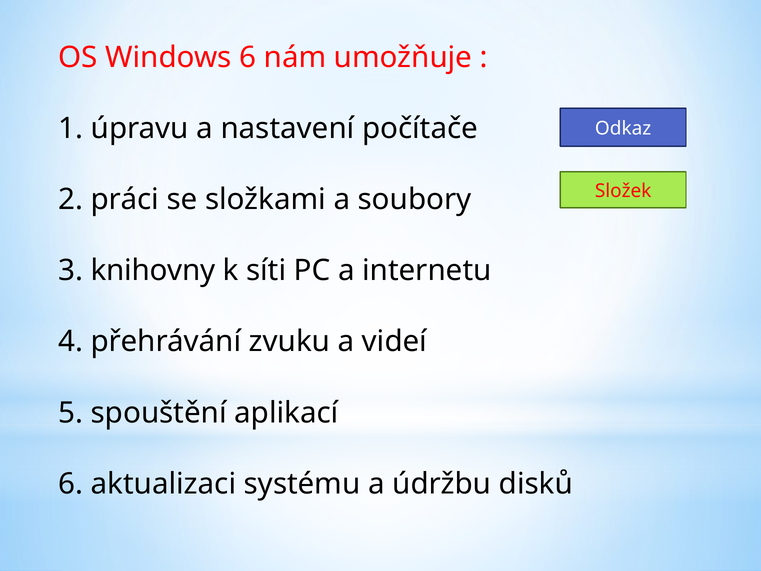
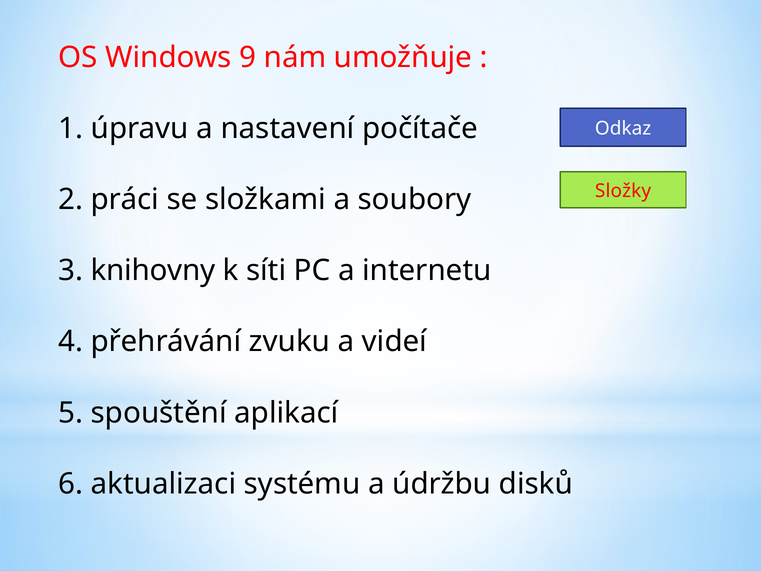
Windows 6: 6 -> 9 (248, 57)
Složek: Složek -> Složky (623, 191)
